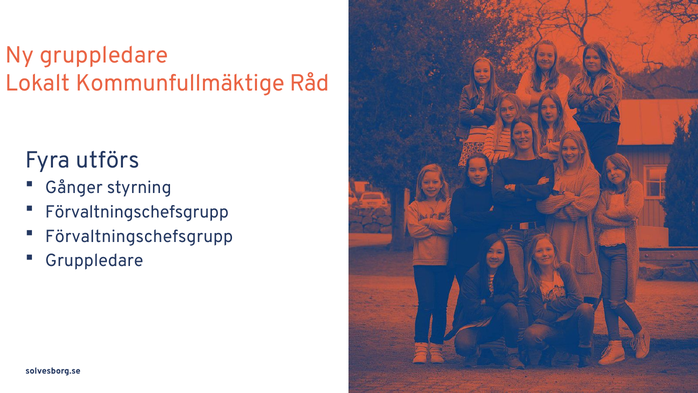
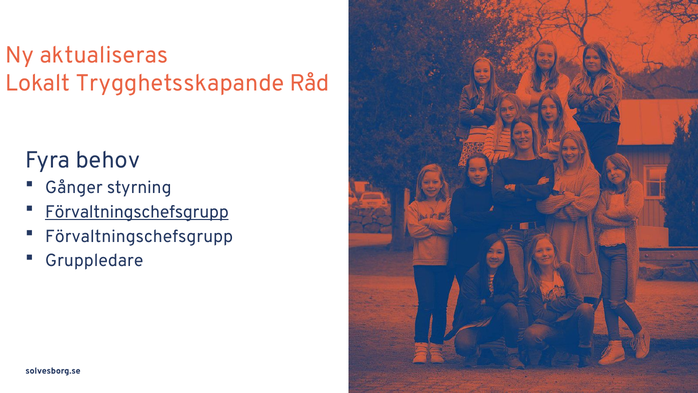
Ny gruppledare: gruppledare -> aktualiseras (104, 55)
Kommunfullmäktige: Kommunfullmäktige -> Trygghetsskapande (180, 83)
utförs: utförs -> behov (108, 160)
Förvaltningschefsgrupp underline: none -> present (137, 212)
